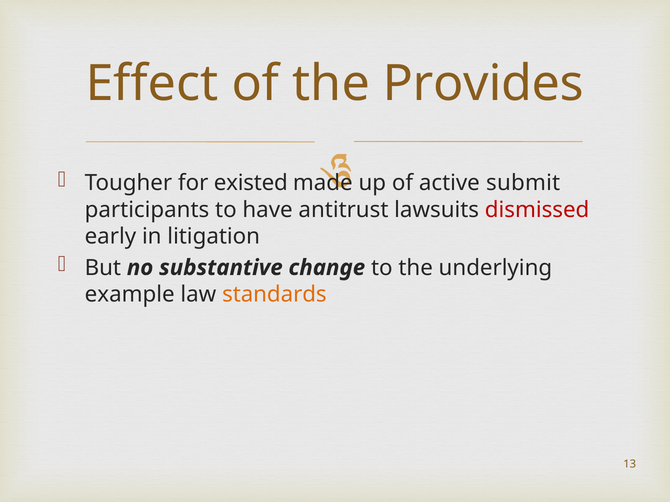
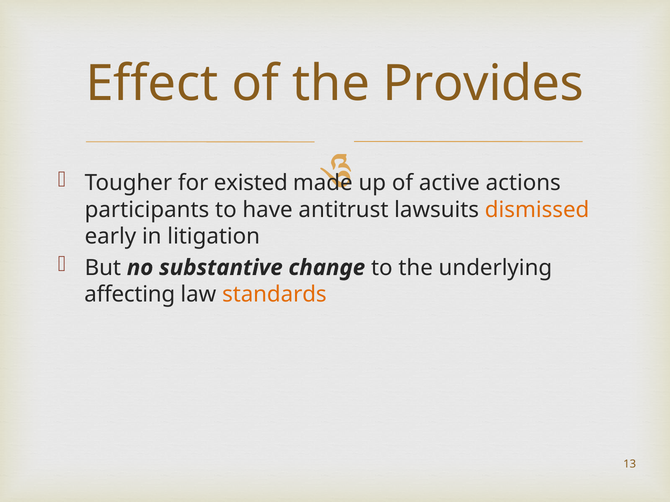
submit: submit -> actions (523, 183)
dismissed colour: red -> orange (537, 210)
example: example -> affecting (130, 295)
